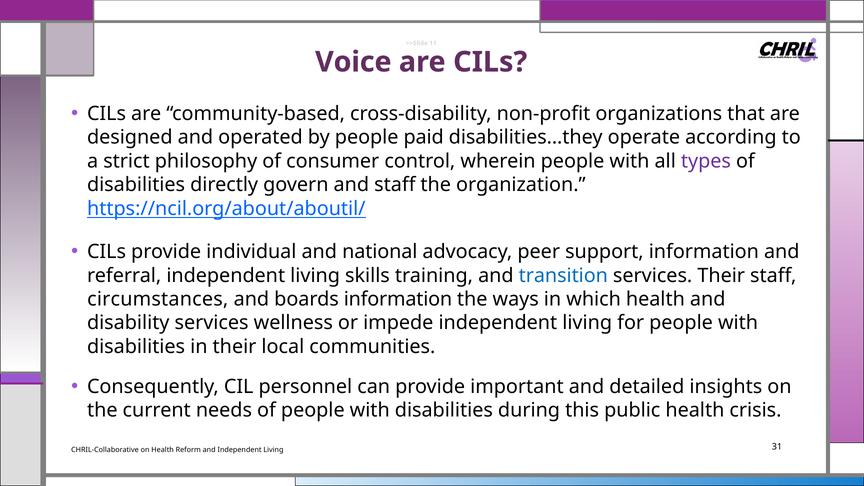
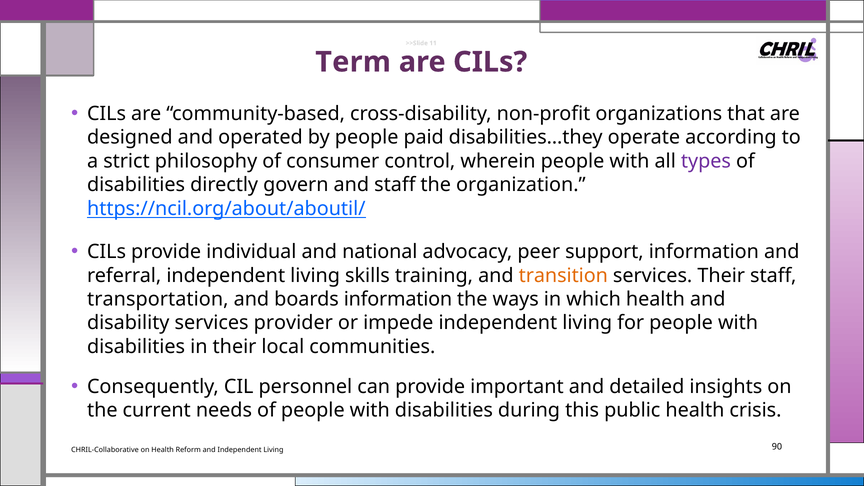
Voice: Voice -> Term (353, 62)
transition colour: blue -> orange (563, 276)
circumstances: circumstances -> transportation (158, 299)
wellness: wellness -> provider (293, 323)
31: 31 -> 90 (777, 447)
